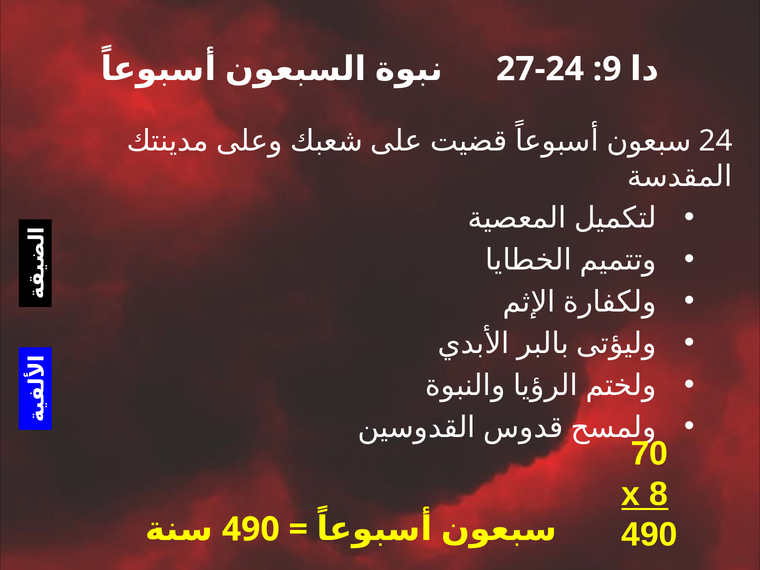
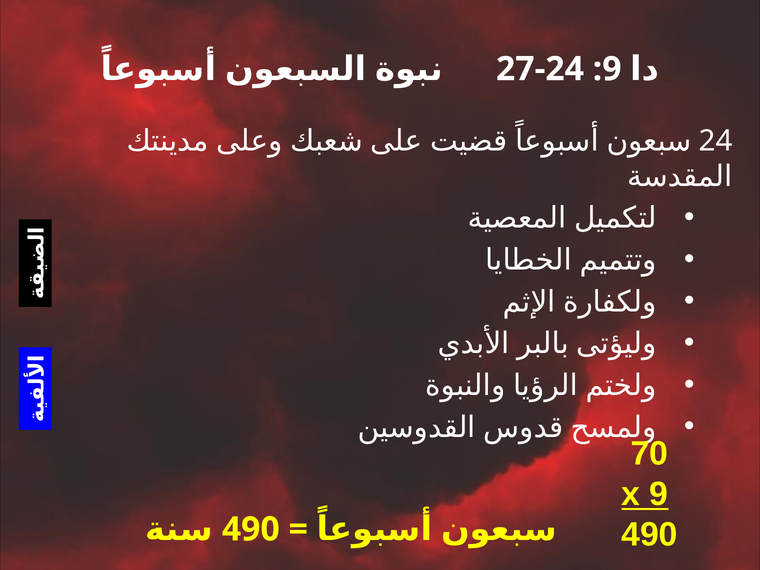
x 8: 8 -> 9 (659, 494)
